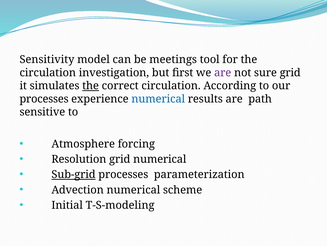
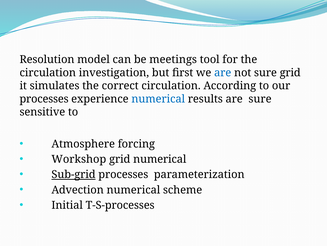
Sensitivity: Sensitivity -> Resolution (47, 59)
are colour: purple -> blue (223, 73)
the underline: present -> none (91, 86)
are path: path -> sure (260, 99)
Resolution: Resolution -> Workshop (79, 159)
T-S-modeling: T-S-modeling -> T-S-processes (120, 205)
